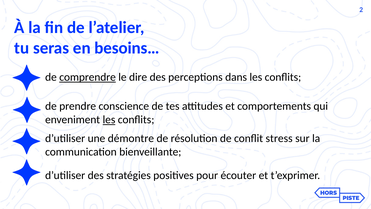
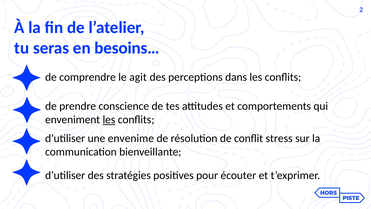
comprendre underline: present -> none (88, 77)
dire: dire -> agit (138, 77)
démontre: démontre -> envenime (131, 138)
